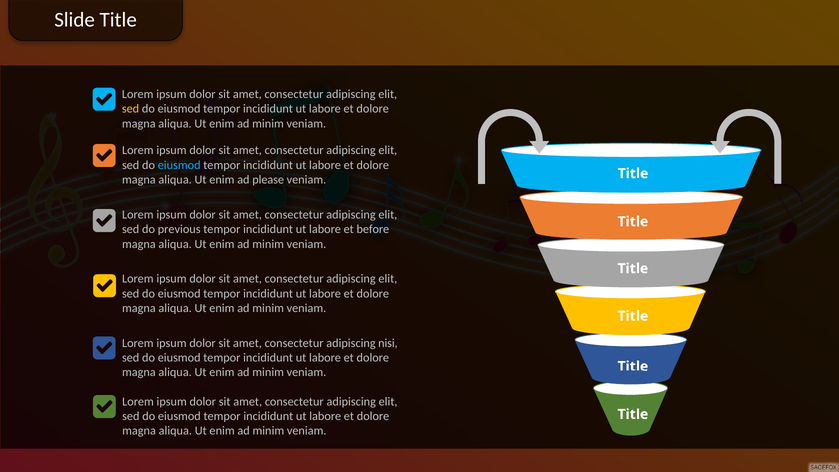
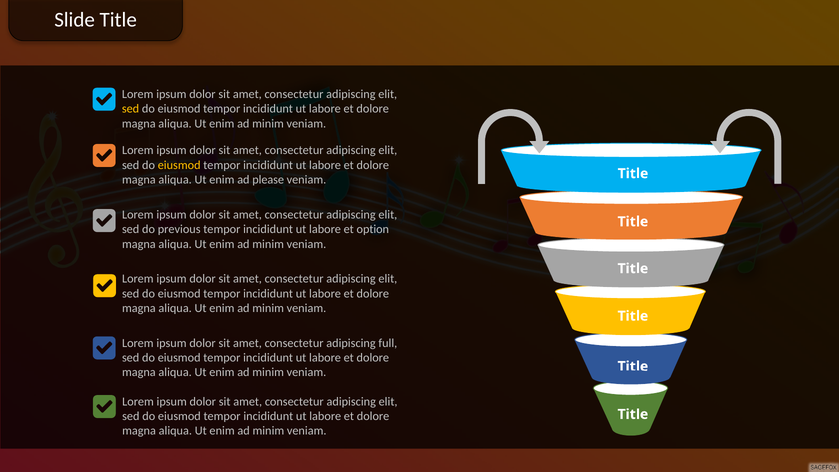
eiusmod colour: light blue -> yellow (179, 165)
before: before -> option (373, 229)
nisi: nisi -> full (388, 343)
